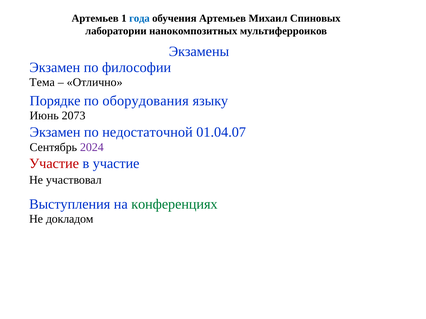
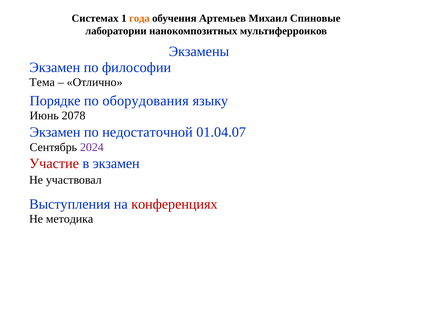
Артемьев: Артемьев -> Системах (95, 18)
года colour: blue -> orange (139, 18)
Спиновых: Спиновых -> Спиновые (315, 18)
2073: 2073 -> 2078 (74, 116)
в участие: участие -> экзамен (116, 164)
конференциях colour: green -> red (174, 204)
докладом: докладом -> методика (70, 219)
